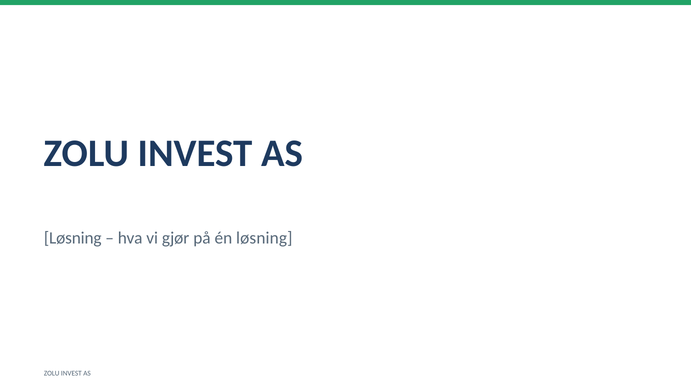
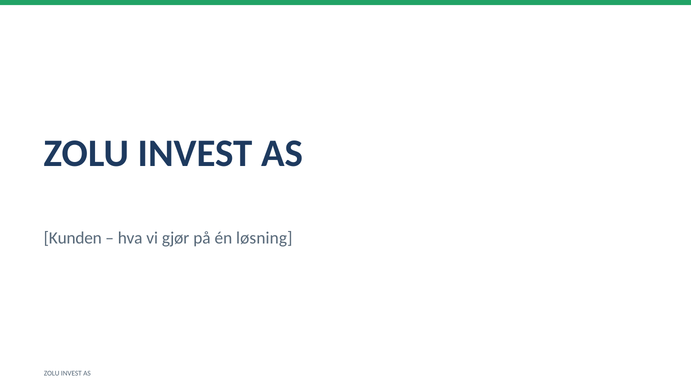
Løsning: Løsning -> Kunden (73, 238)
